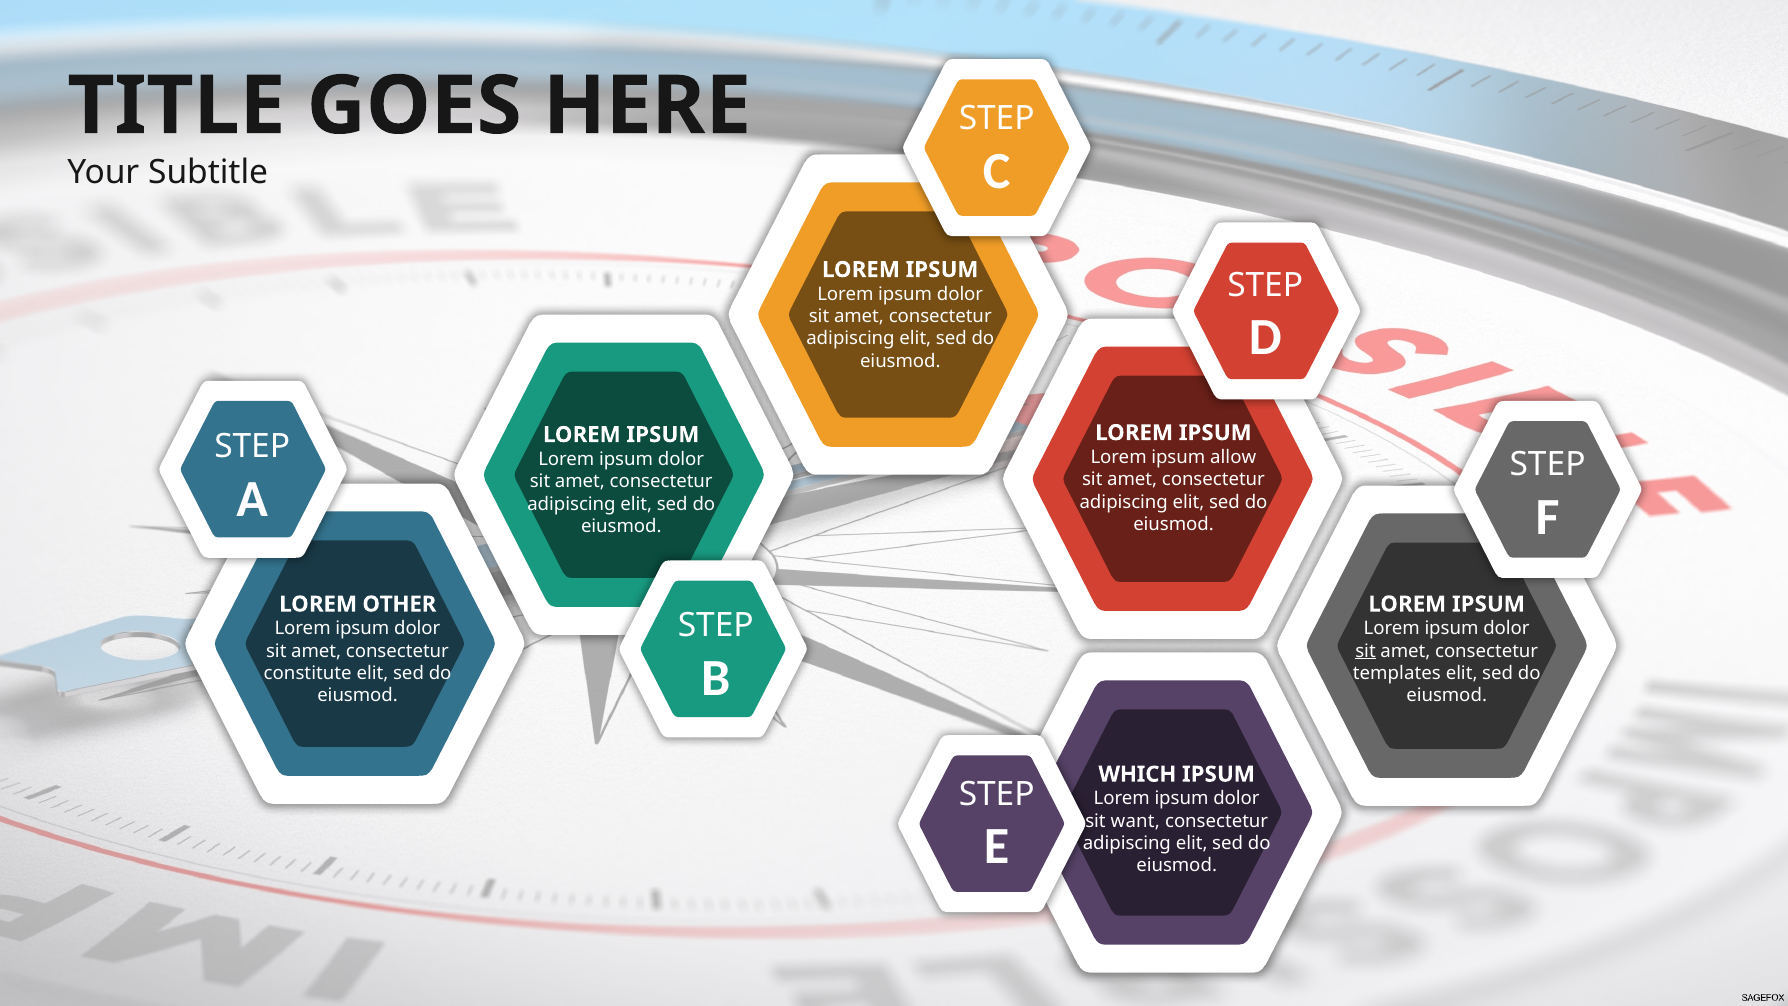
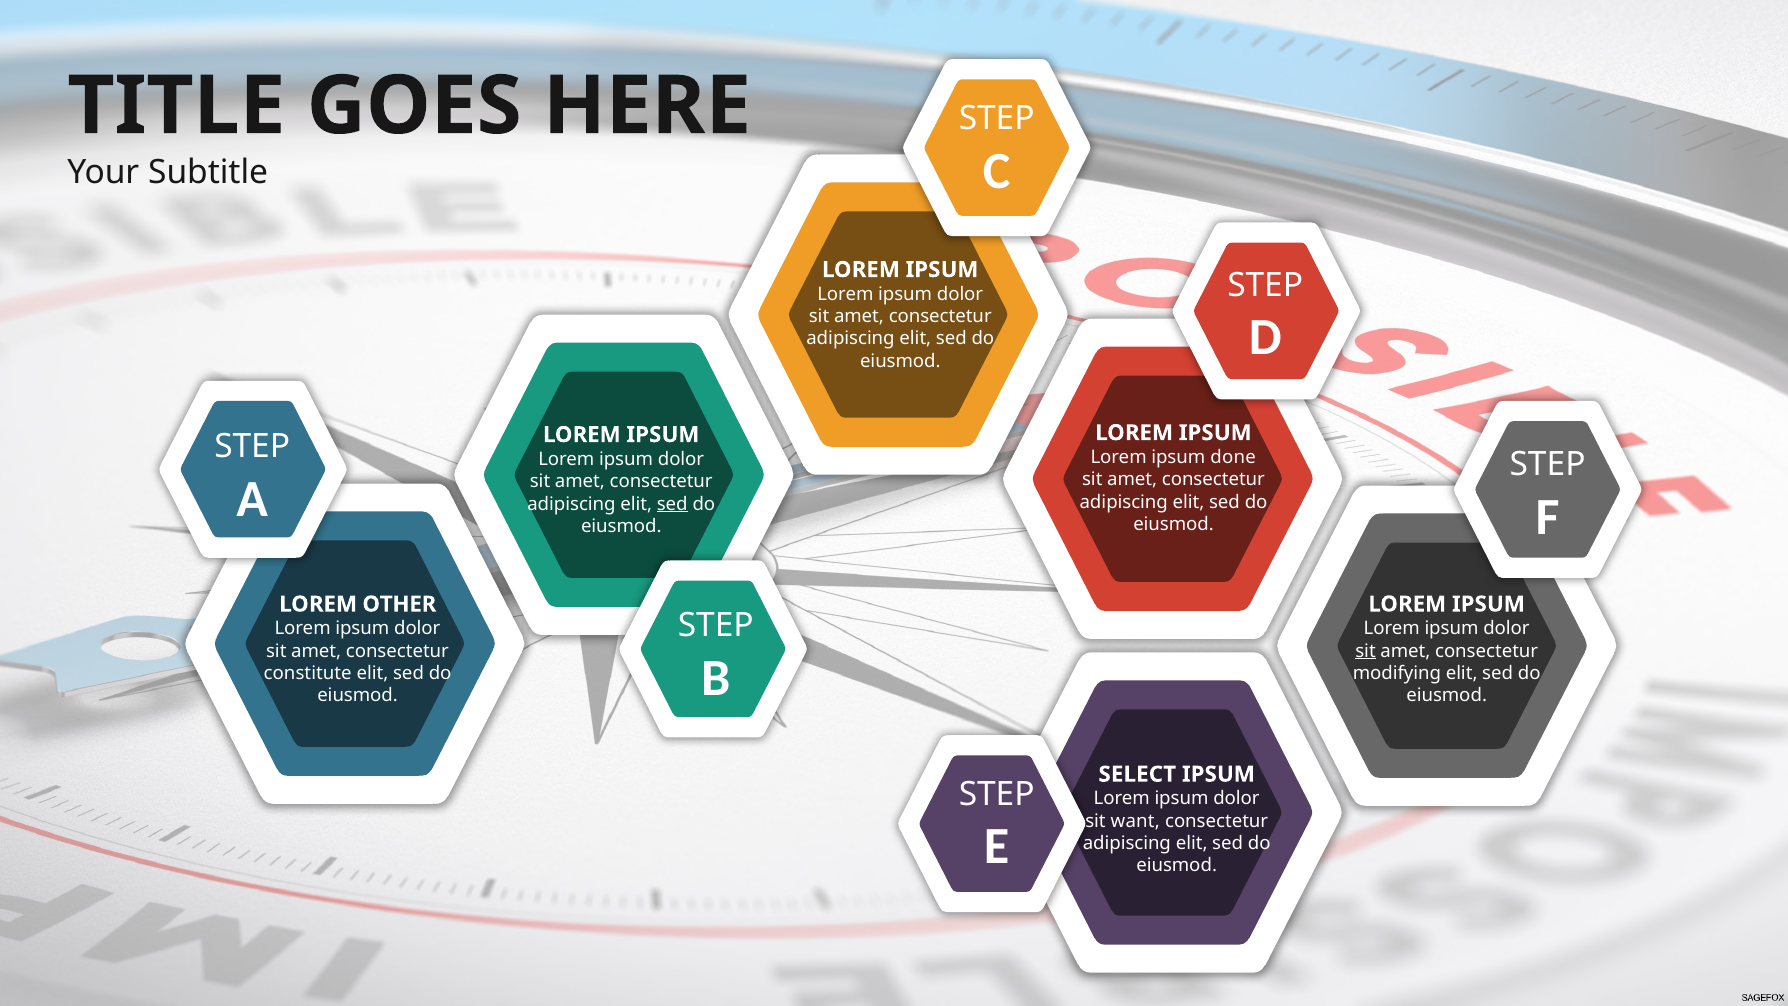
allow: allow -> done (1233, 457)
sed underline: none -> present (672, 504)
templates: templates -> modifying (1397, 673)
WHICH: WHICH -> SELECT (1137, 774)
